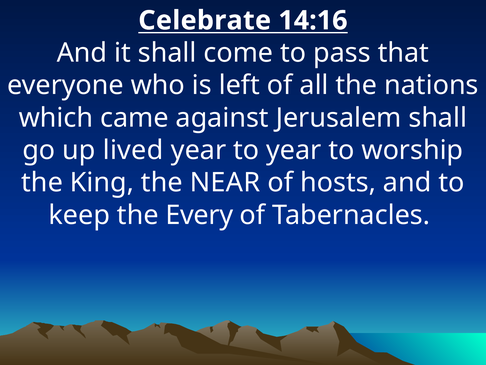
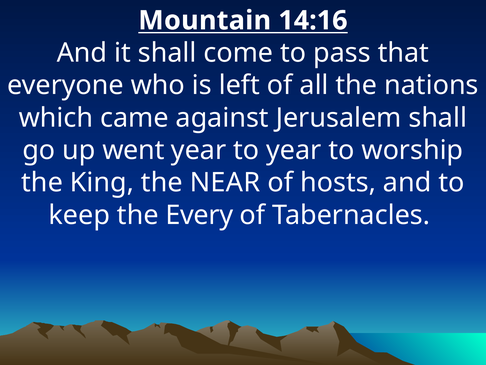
Celebrate: Celebrate -> Mountain (205, 20)
lived: lived -> went (133, 150)
